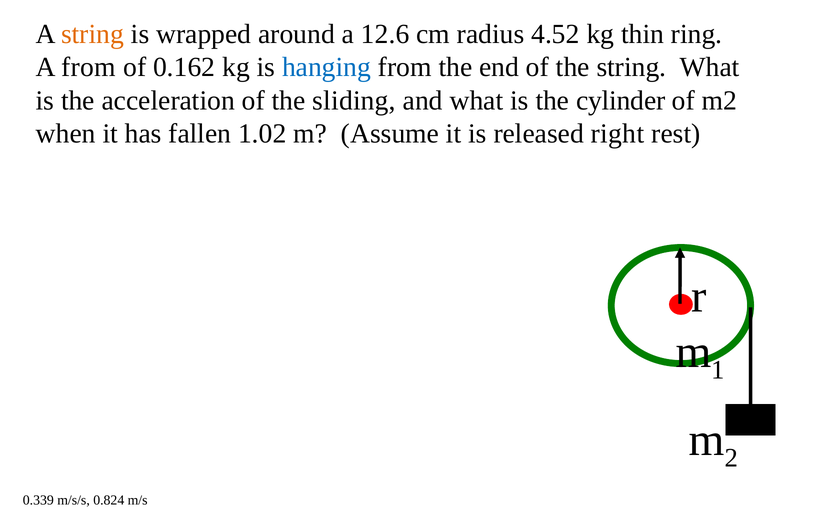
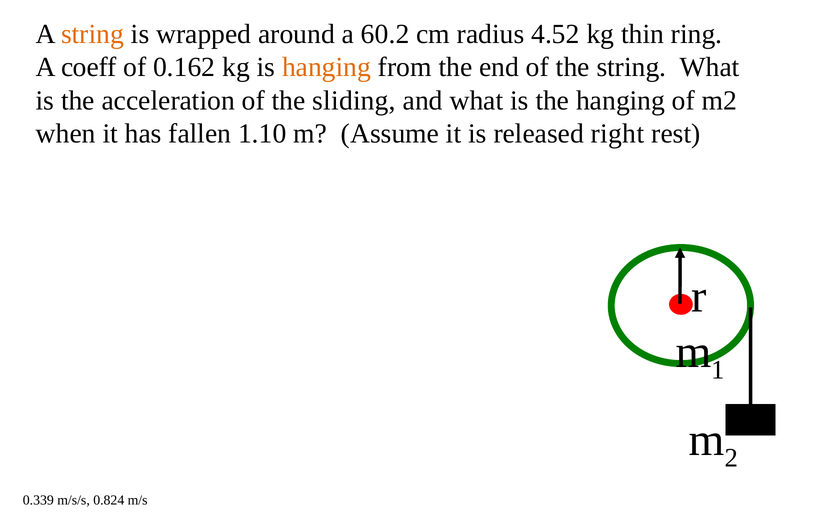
12.6: 12.6 -> 60.2 (385, 34)
A from: from -> coeff (89, 67)
hanging colour: blue -> orange (327, 67)
the cylinder: cylinder -> hanging (621, 100)
1.02: 1.02 -> 1.10 (262, 134)
